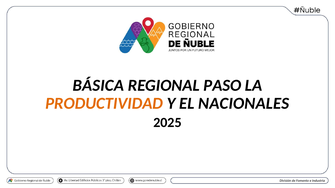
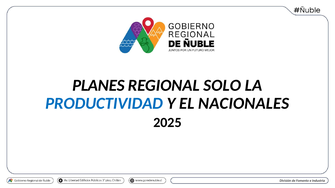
BÁSICA: BÁSICA -> PLANES (98, 86)
PASO: PASO -> SOLO (222, 86)
PRODUCTIVIDAD colour: orange -> blue (104, 104)
